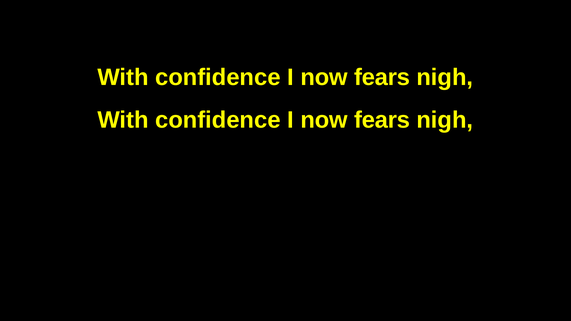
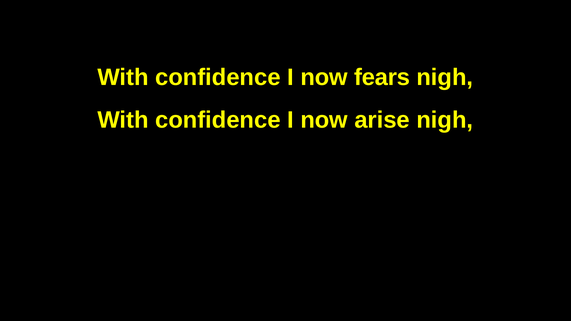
fears: fears -> arise (382, 120)
